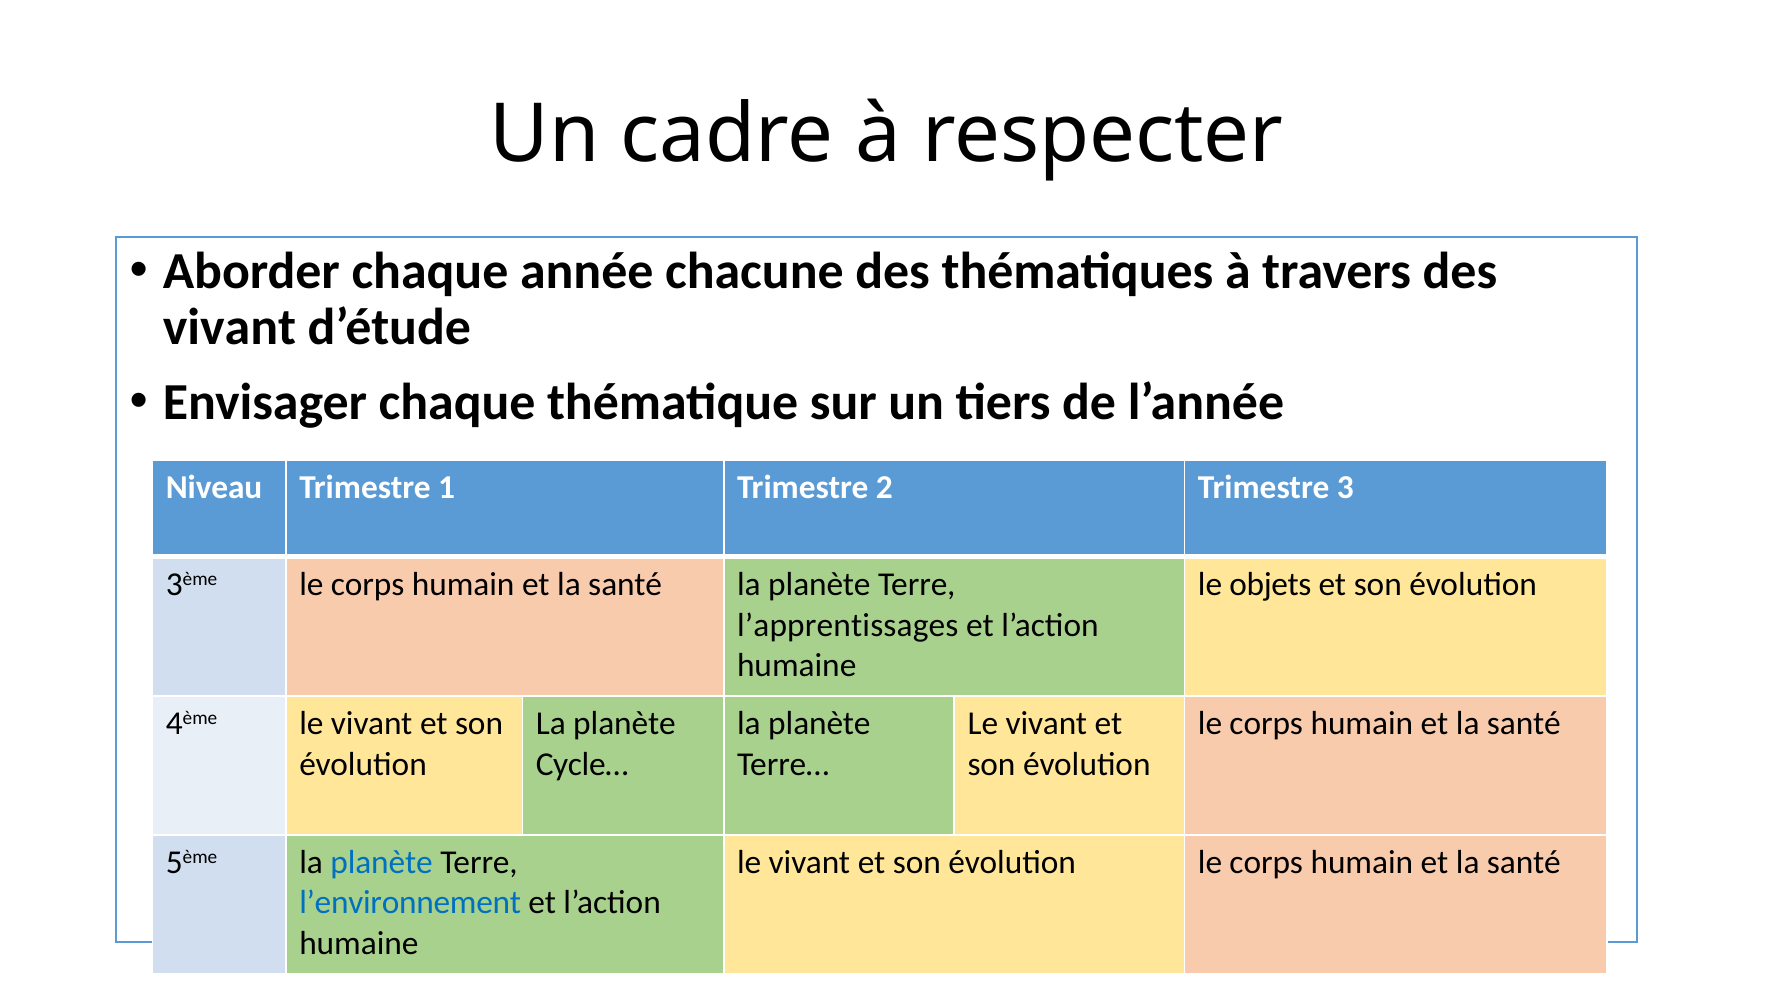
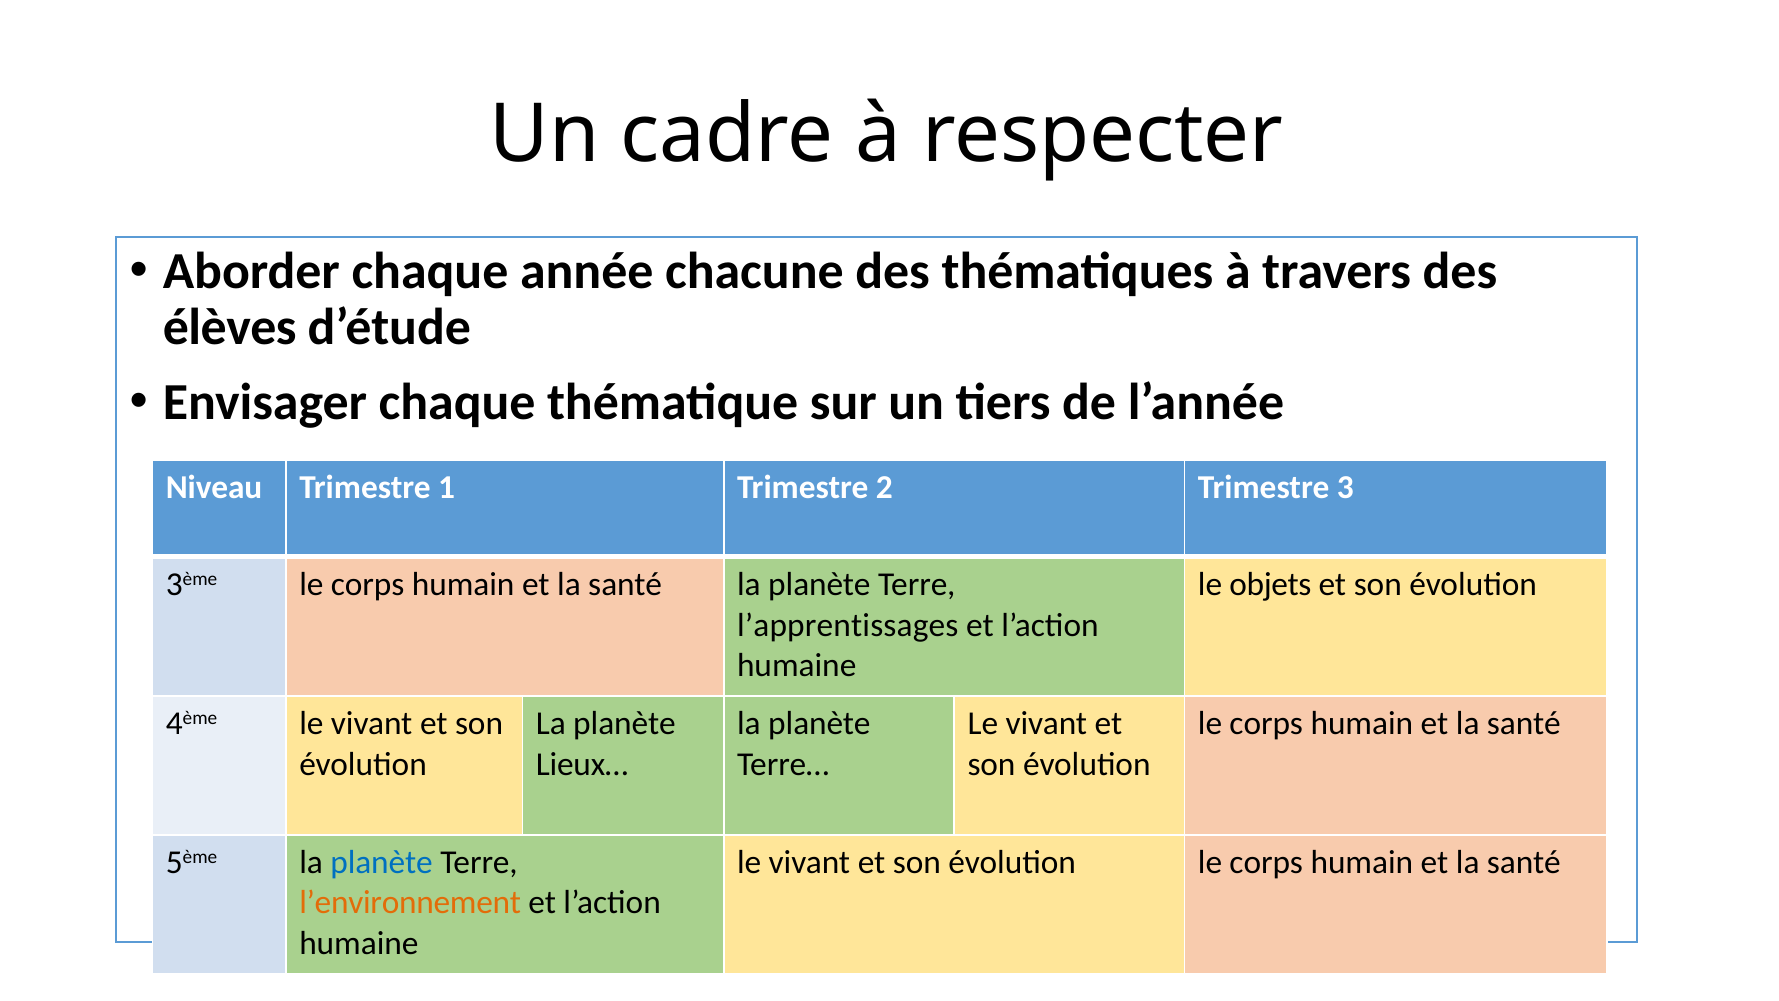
vivant: vivant -> élèves (230, 327)
Cycle…: Cycle… -> Lieux… (582, 764)
l’environnement colour: blue -> orange (410, 903)
